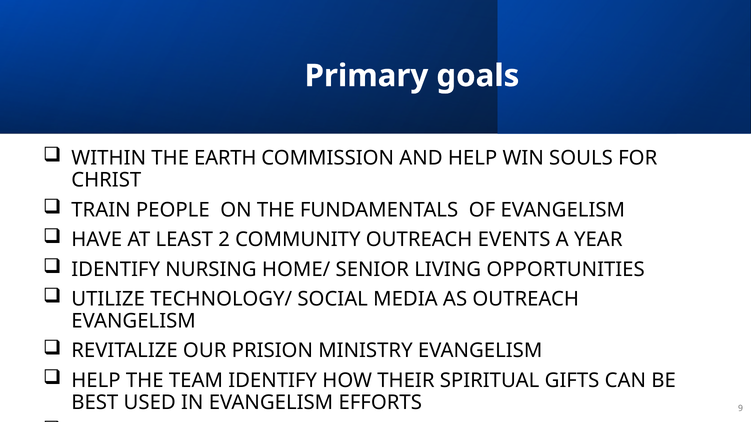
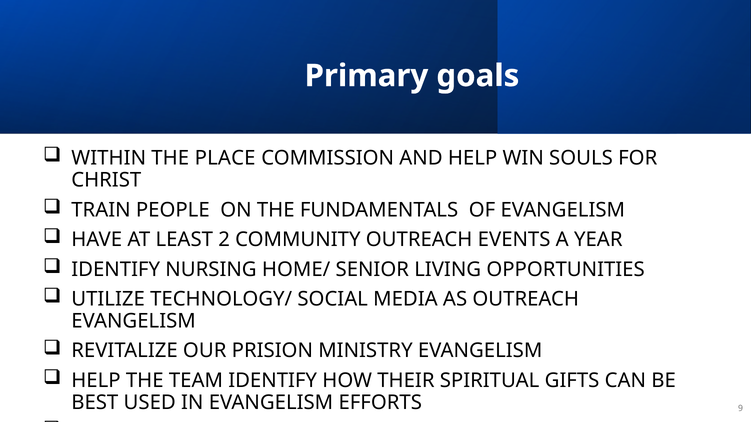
EARTH: EARTH -> PLACE (225, 158)
